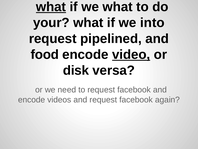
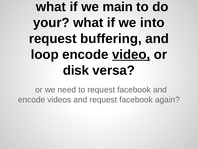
what underline: present -> none (51, 7)
we what: what -> main (118, 7)
pipelined: pipelined -> buffering (111, 39)
food: food -> loop (45, 54)
